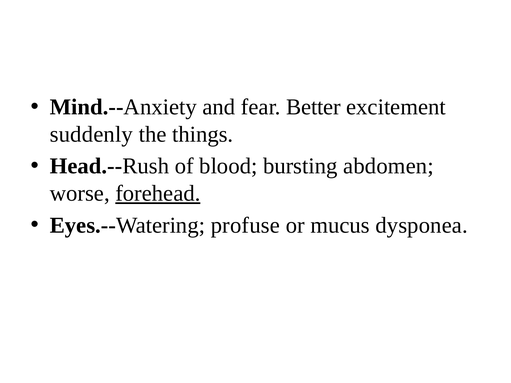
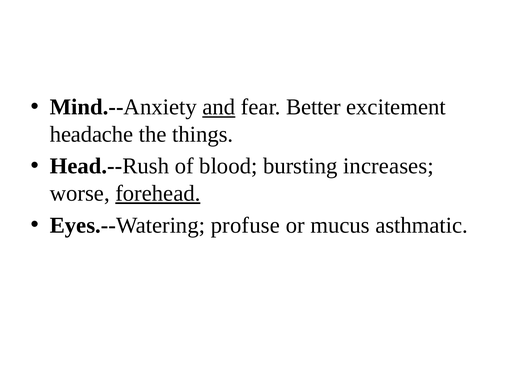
and underline: none -> present (219, 107)
suddenly: suddenly -> headache (91, 134)
abdomen: abdomen -> increases (388, 166)
dysponea: dysponea -> asthmatic (422, 225)
